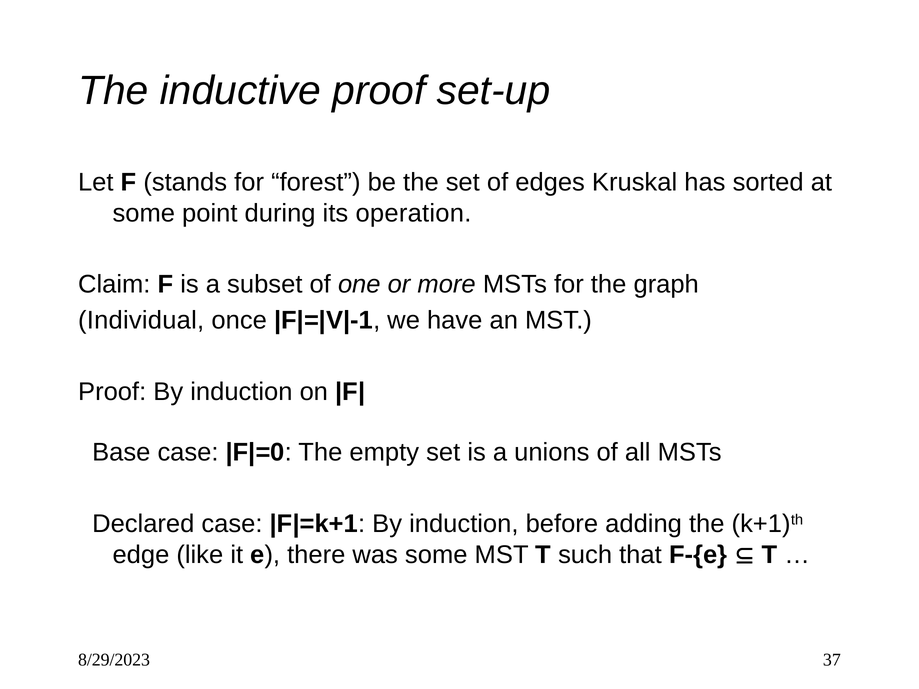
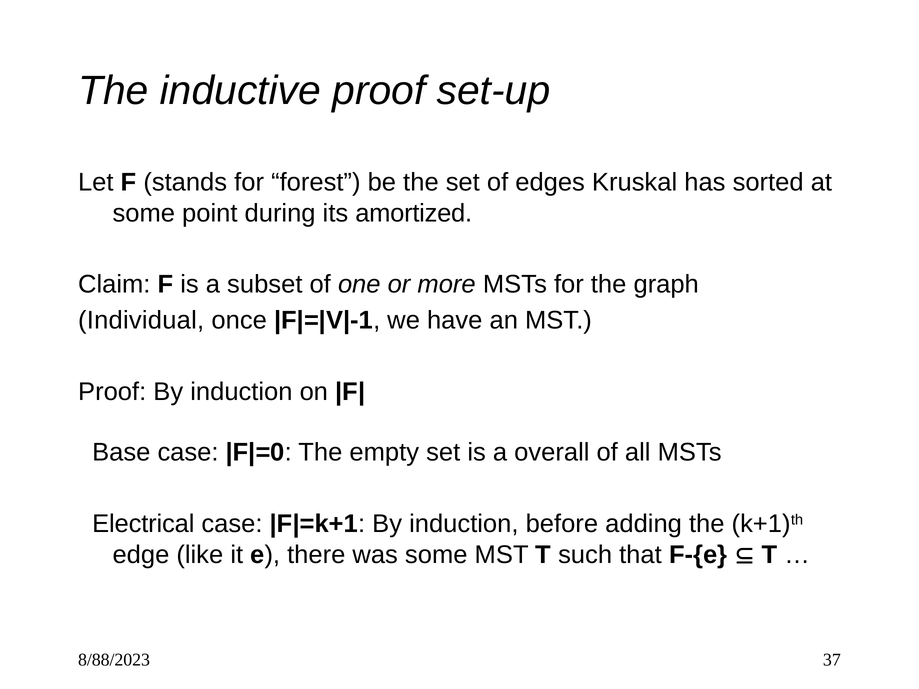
operation: operation -> amortized (414, 213)
unions: unions -> overall (552, 453)
Declared: Declared -> Electrical (143, 524)
8/29/2023: 8/29/2023 -> 8/88/2023 (114, 660)
